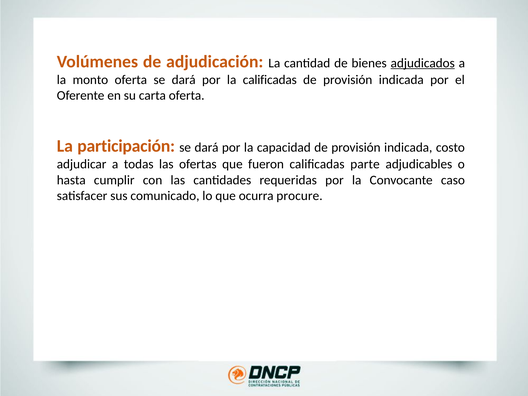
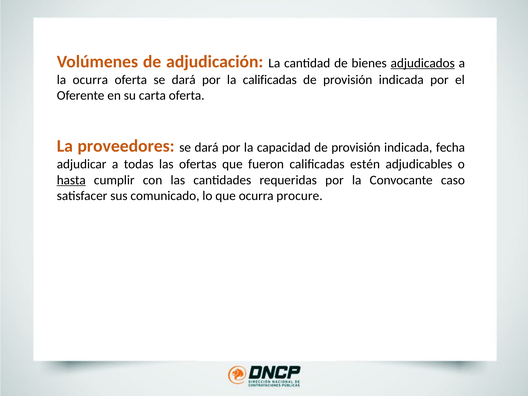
la monto: monto -> ocurra (90, 80)
participación: participación -> proveedores (126, 146)
costo: costo -> fecha (450, 147)
parte: parte -> estén (365, 164)
hasta underline: none -> present (71, 180)
